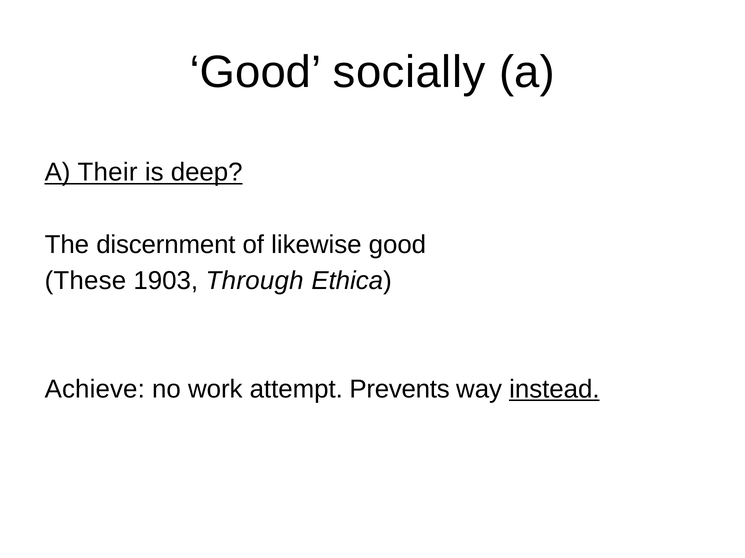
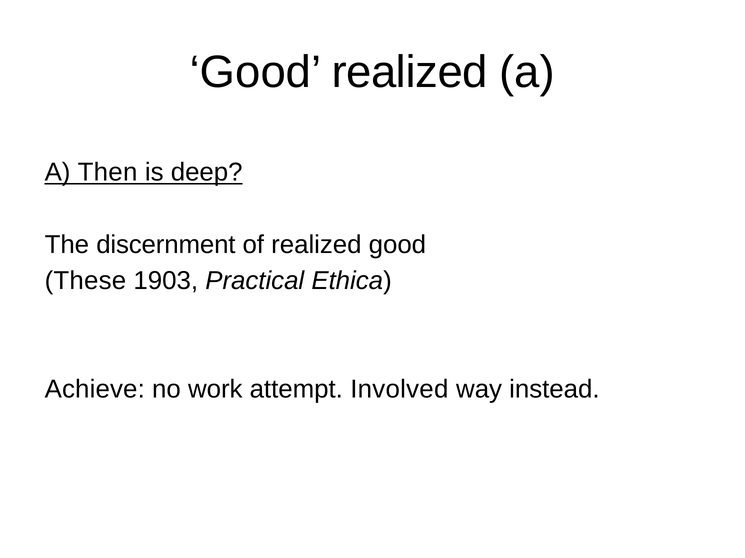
Good socially: socially -> realized (410, 72)
Their: Their -> Then (108, 173)
of likewise: likewise -> realized (316, 245)
Through: Through -> Practical (255, 281)
Prevents: Prevents -> Involved (399, 390)
instead underline: present -> none (554, 390)
